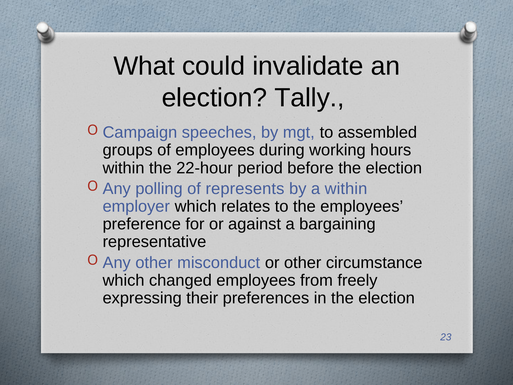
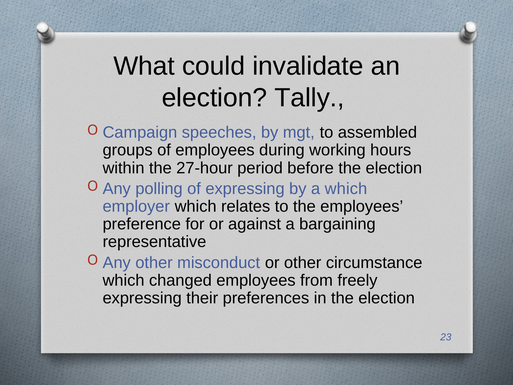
22-hour: 22-hour -> 27-hour (205, 168)
of represents: represents -> expressing (245, 189)
a within: within -> which (346, 189)
